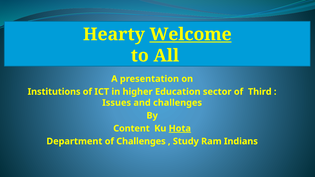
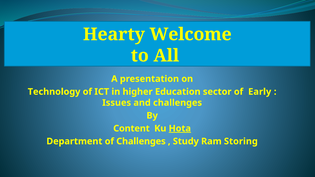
Welcome underline: present -> none (191, 34)
Institutions: Institutions -> Technology (54, 92)
Third: Third -> Early (260, 92)
Indians: Indians -> Storing (241, 141)
